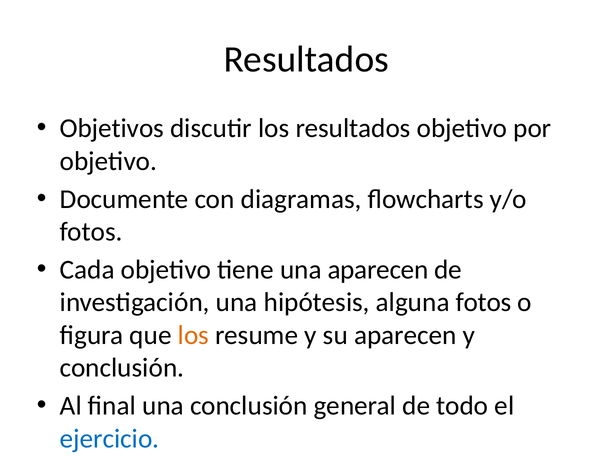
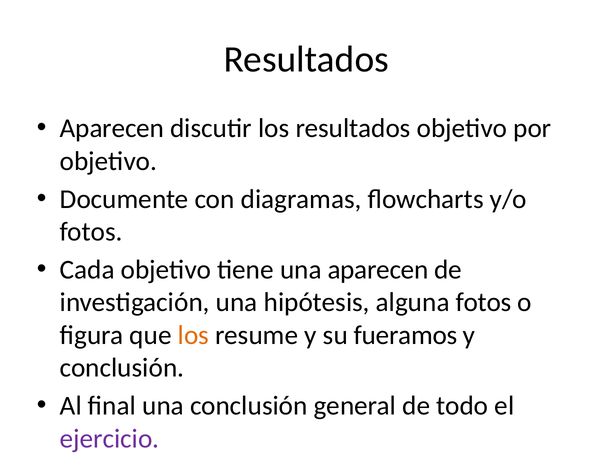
Objetivos: Objetivos -> Aparecen (112, 129)
su aparecen: aparecen -> fueramos (405, 336)
ejercicio colour: blue -> purple (109, 439)
